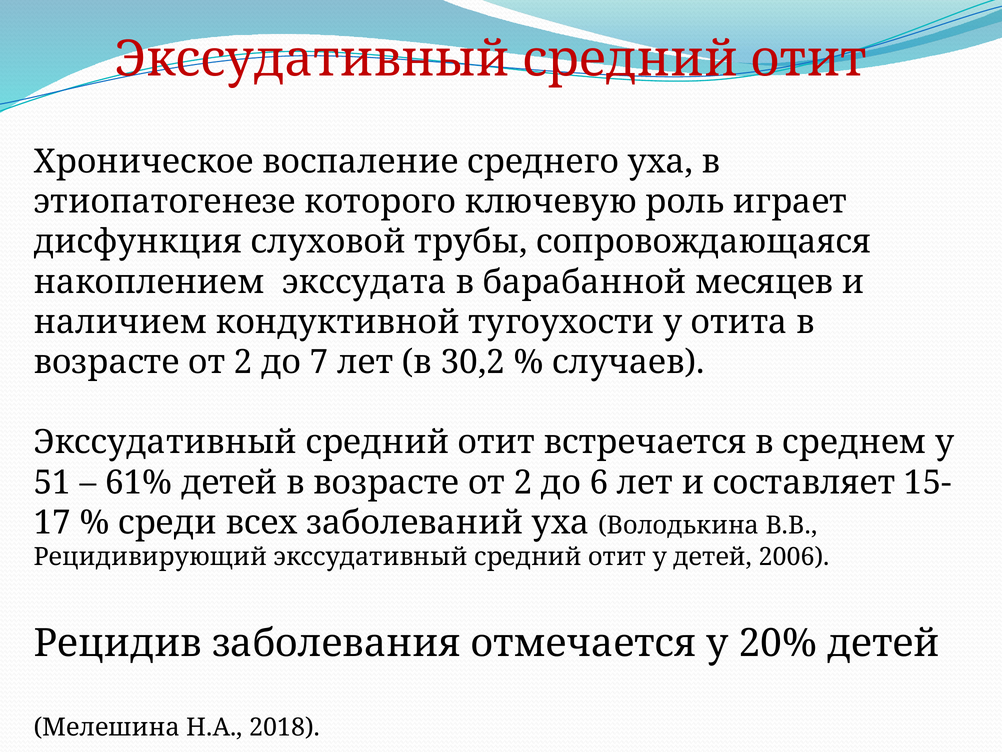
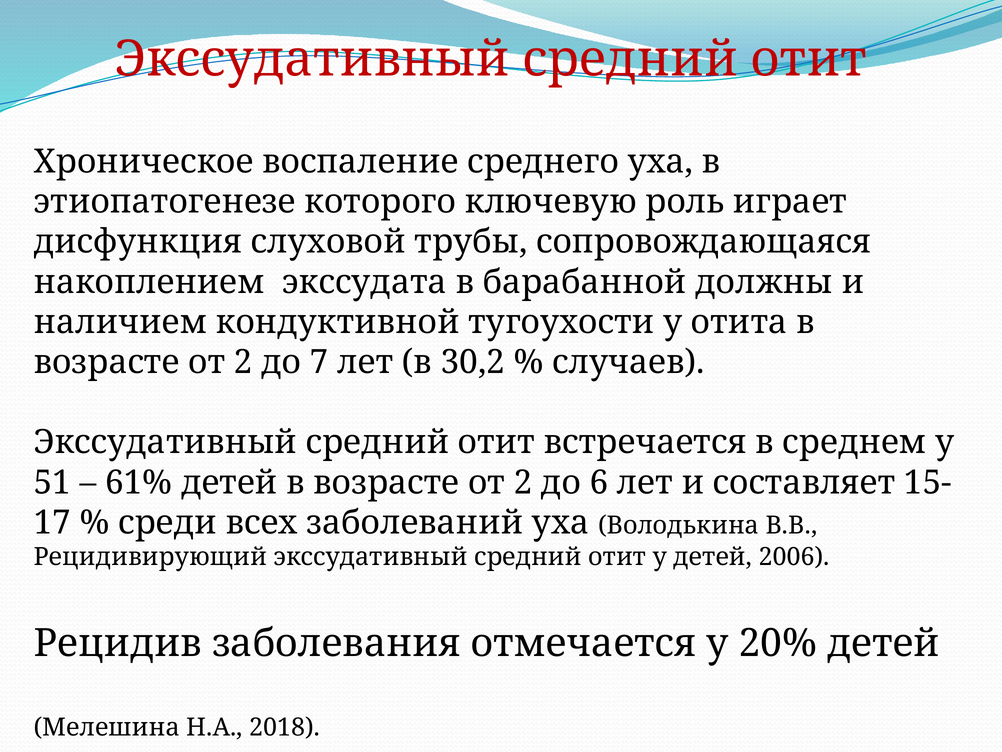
месяцев: месяцев -> должны (764, 282)
